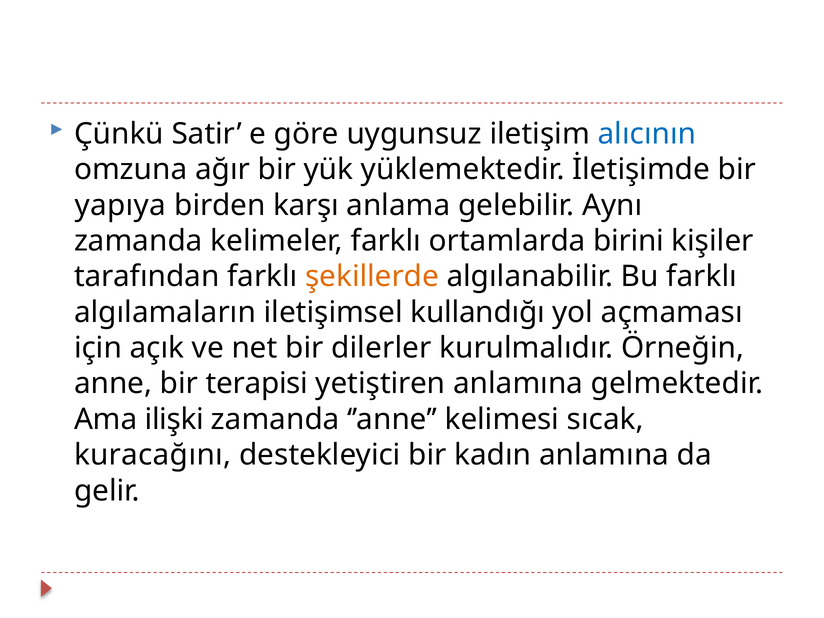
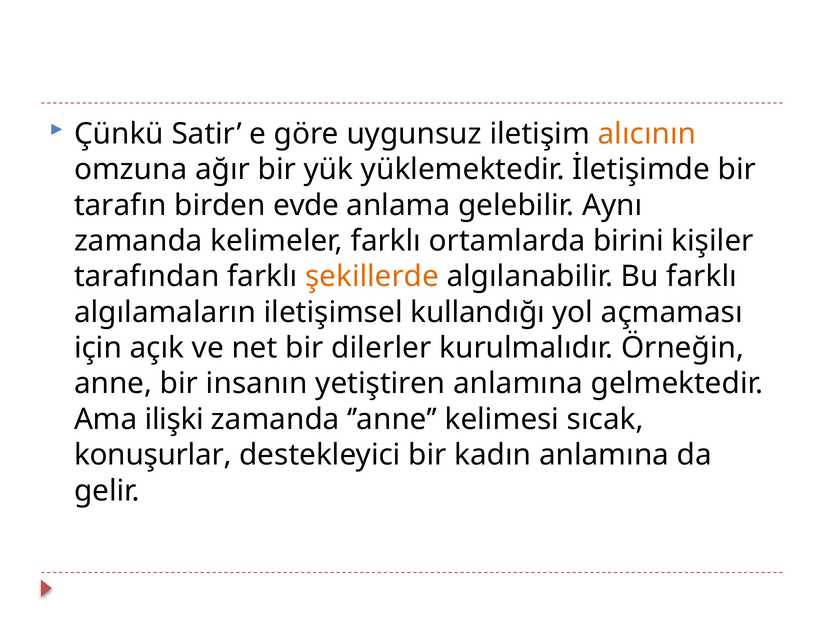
alıcının colour: blue -> orange (647, 134)
yapıya: yapıya -> tarafın (120, 205)
karşı: karşı -> evde (306, 205)
terapisi: terapisi -> insanın (257, 384)
kuracağını: kuracağını -> konuşurlar (153, 455)
